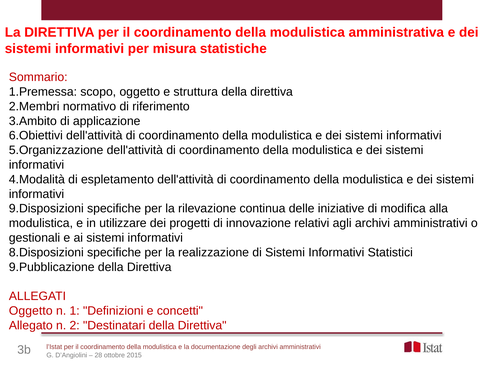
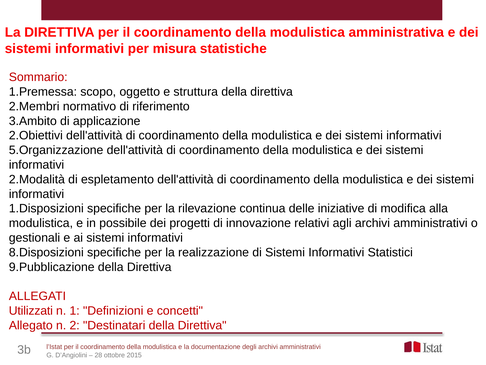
6.Obiettivi: 6.Obiettivi -> 2.Obiettivi (36, 135)
4.Modalità: 4.Modalità -> 2.Modalità (37, 179)
9.Disposizioni: 9.Disposizioni -> 1.Disposizioni (46, 208)
utilizzare: utilizzare -> possibile (123, 223)
Oggetto: Oggetto -> Utilizzati (31, 310)
